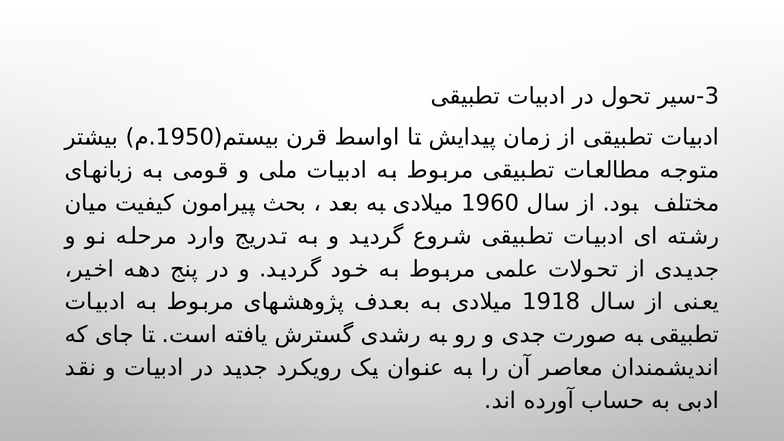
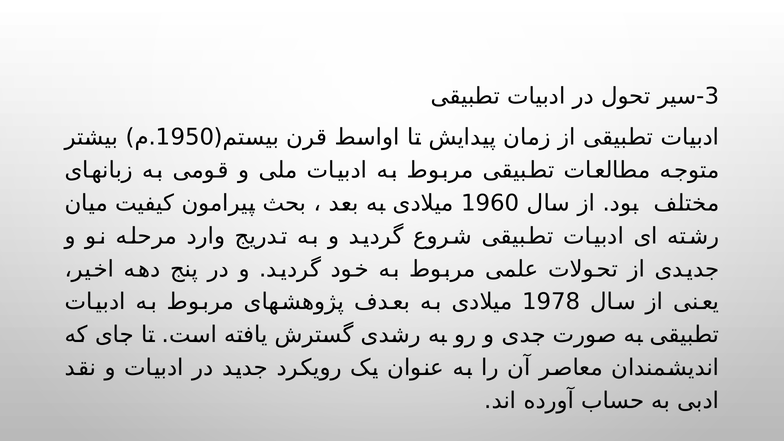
1918: 1918 -> 1978 (551, 302)
